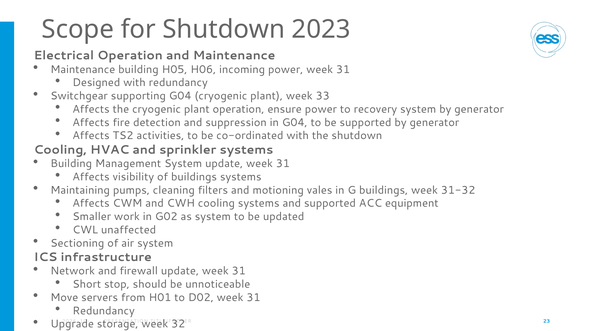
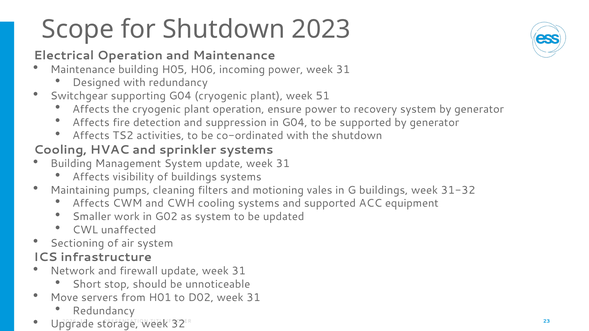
33: 33 -> 51 (323, 96)
